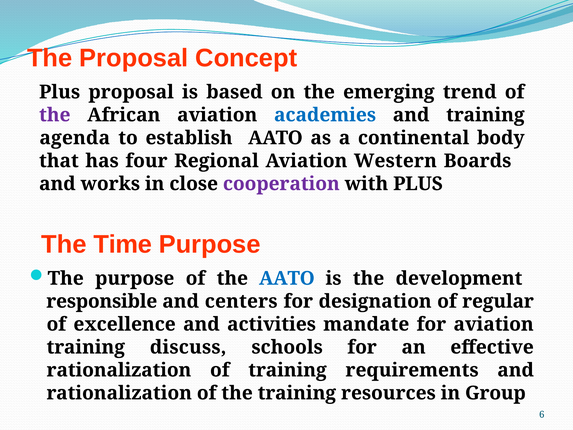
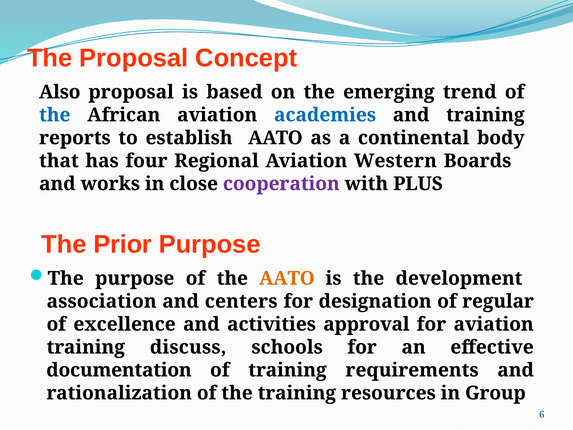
Plus: Plus -> Also (60, 92)
the colour: purple -> blue (55, 115)
agenda: agenda -> reports (75, 138)
Time: Time -> Prior (123, 244)
AATO colour: blue -> orange (287, 278)
responsible: responsible -> association (102, 301)
mandate: mandate -> approval (366, 324)
rationalization: rationalization -> documentation (119, 370)
